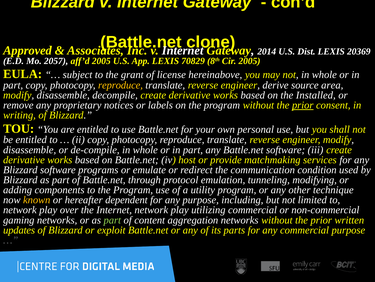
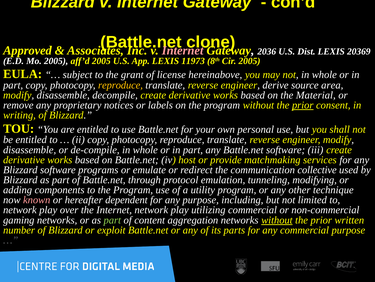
Internet colour: white -> pink (183, 50)
2014: 2014 -> 2036 (267, 51)
Mo 2057: 2057 -> 2005 (56, 61)
70829: 70829 -> 11973 (193, 61)
Installed: Installed -> Material (316, 95)
condition: condition -> collective (317, 169)
known colour: yellow -> pink (37, 199)
without underline: none -> present (277, 219)
updates: updates -> number (19, 230)
